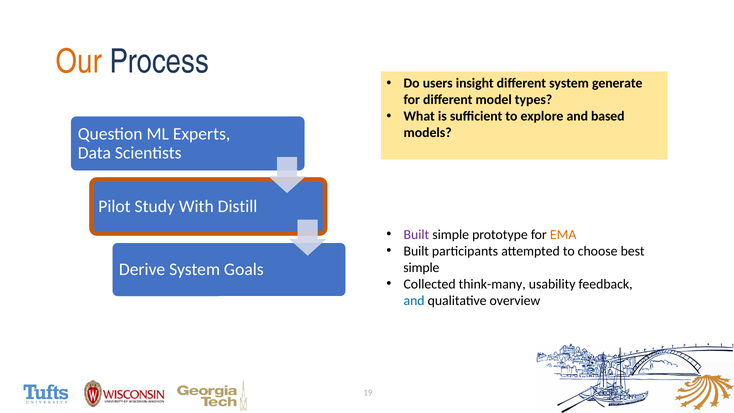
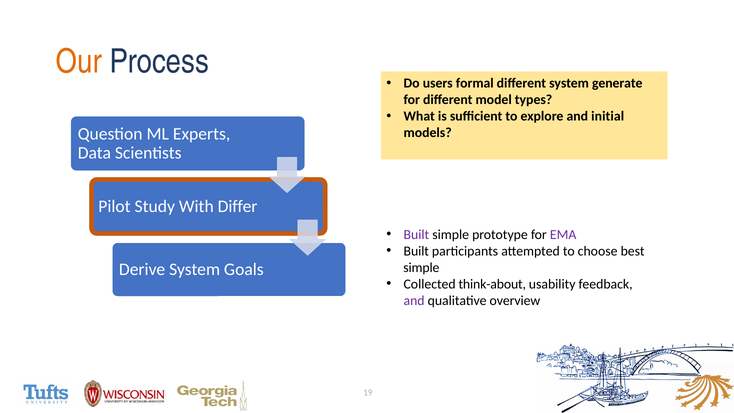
insight: insight -> formal (475, 83)
based: based -> initial (608, 116)
Distill: Distill -> Differ (238, 206)
EMA colour: orange -> purple (563, 235)
think-many: think-many -> think-about (492, 284)
and colour: blue -> purple (414, 301)
